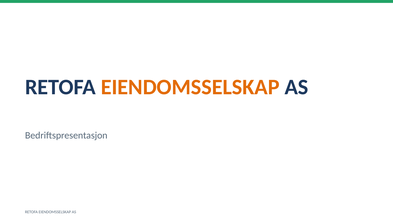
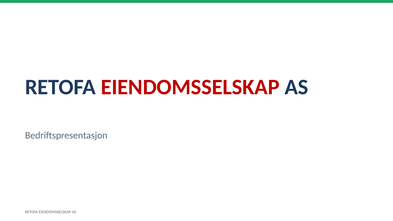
EIENDOMSSELSKAP colour: orange -> red (190, 87)
